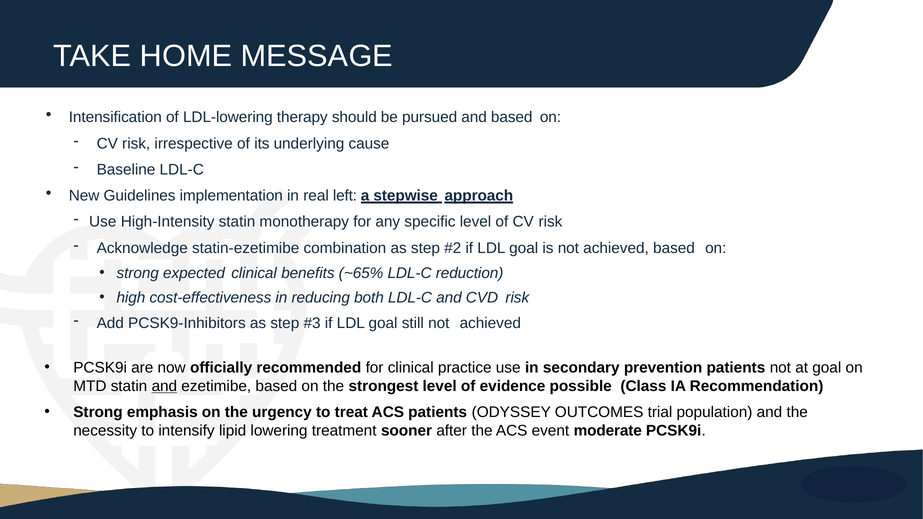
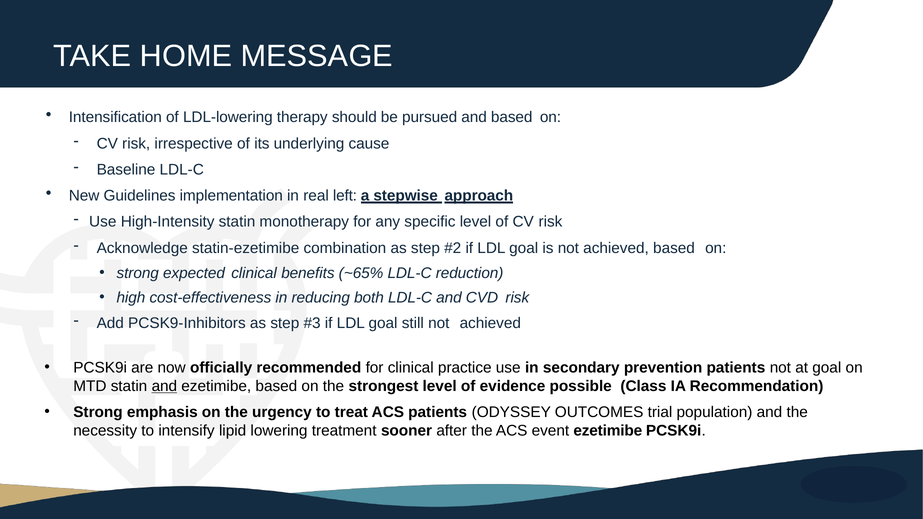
event moderate: moderate -> ezetimibe (608, 431)
